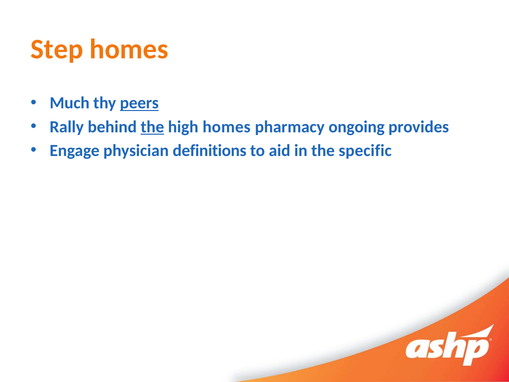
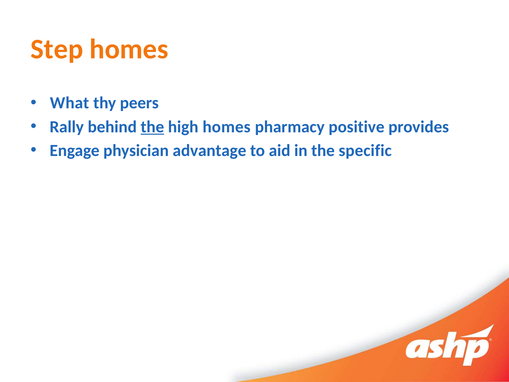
Much: Much -> What (69, 103)
peers underline: present -> none (139, 103)
ongoing: ongoing -> positive (357, 127)
definitions: definitions -> advantage (209, 150)
